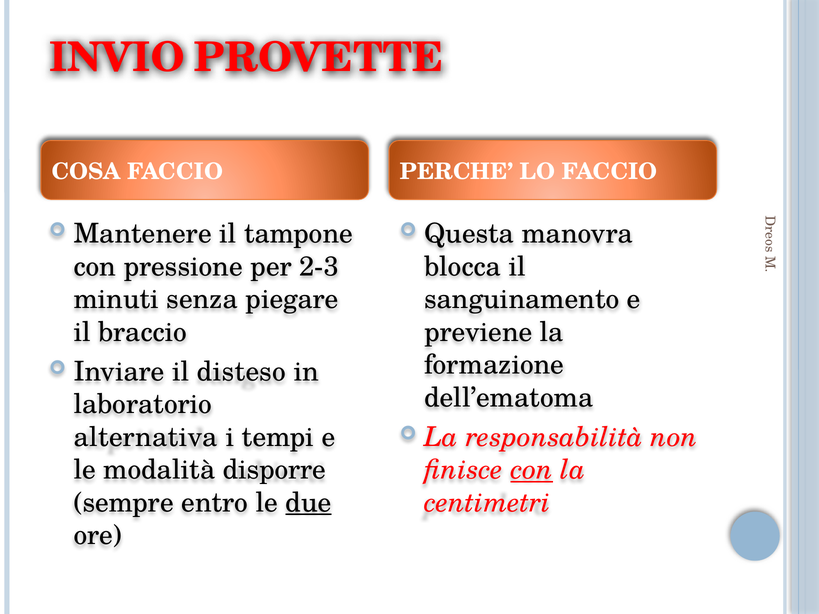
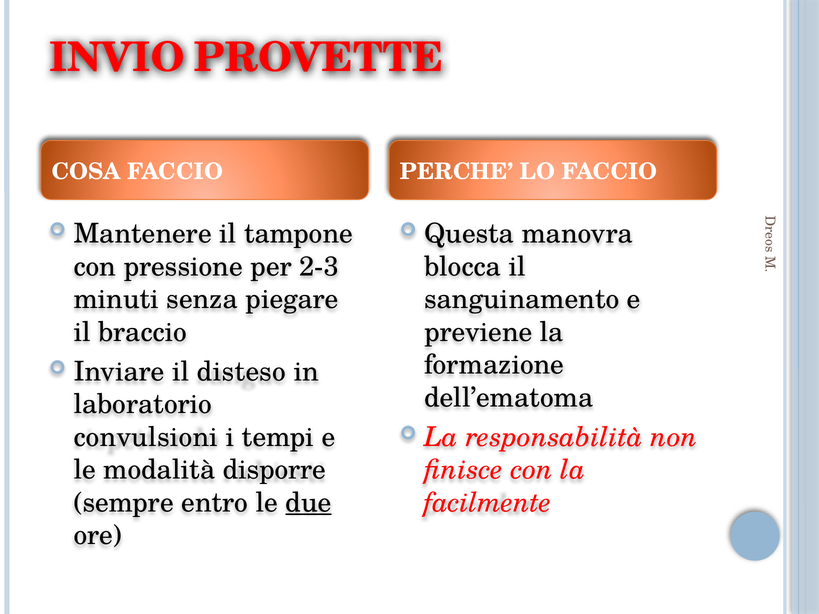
alternativa: alternativa -> convulsioni (146, 437)
con underline: present -> none (532, 470)
centimetri: centimetri -> facilmente (487, 503)
